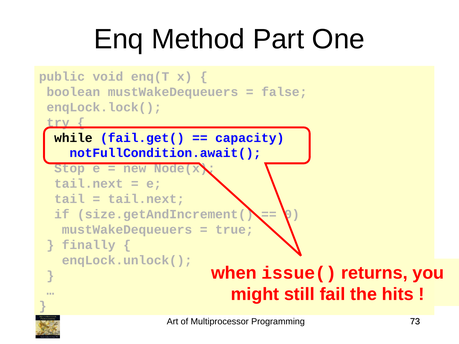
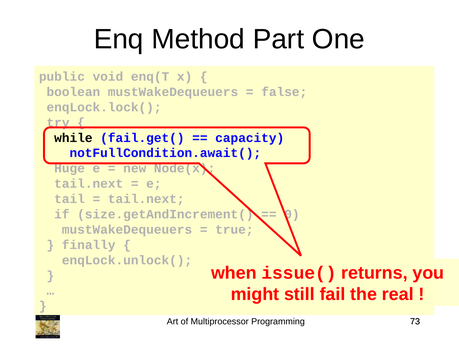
Stop: Stop -> Huge (70, 169)
hits: hits -> real (398, 294)
